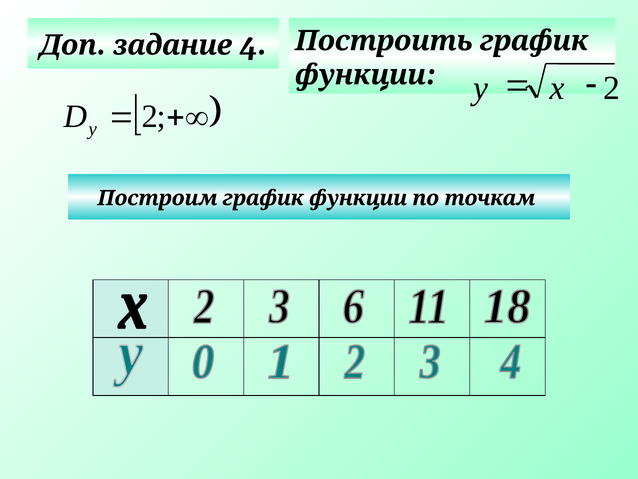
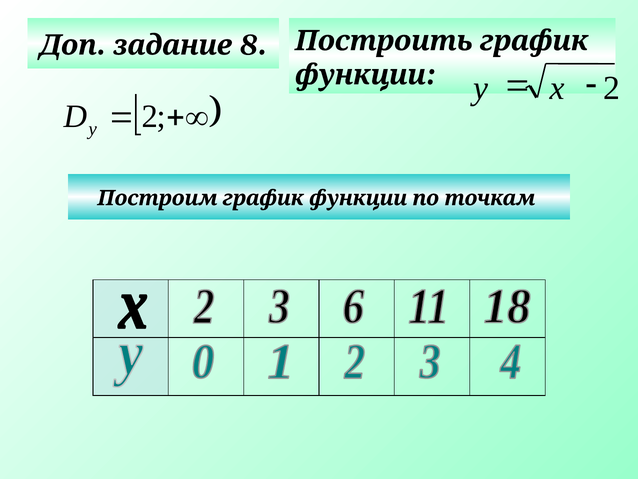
4: 4 -> 8 (253, 45)
